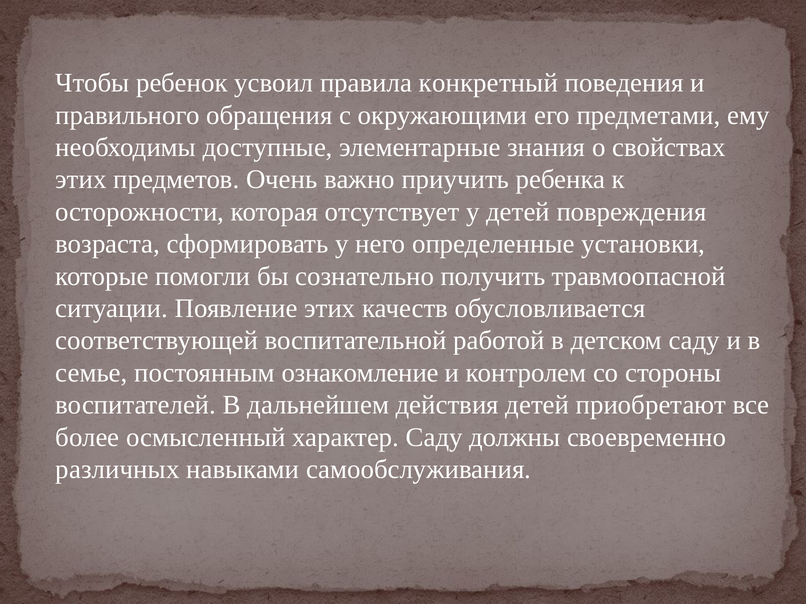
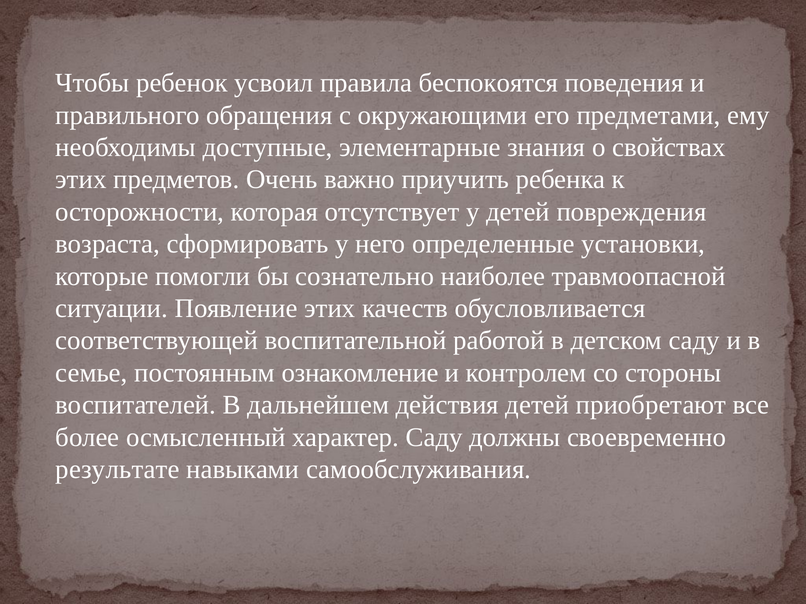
конкретный: конкретный -> беспокоятся (489, 83)
получить: получить -> наиболее (493, 276)
различных: различных -> результате (117, 470)
